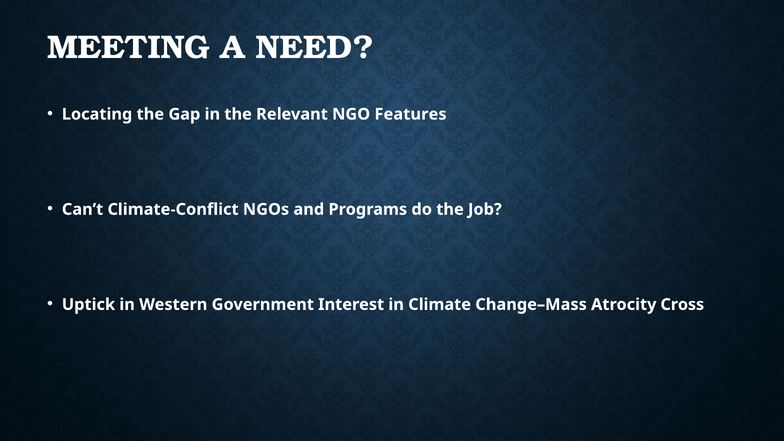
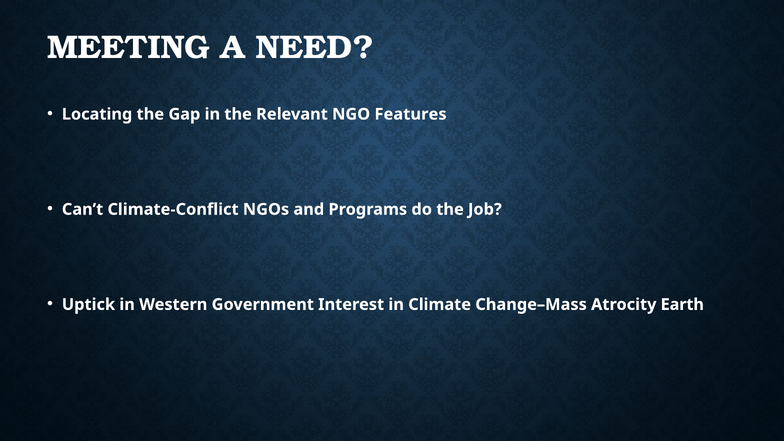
Cross: Cross -> Earth (682, 305)
